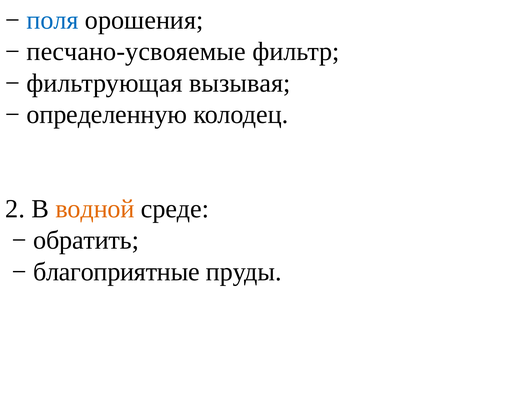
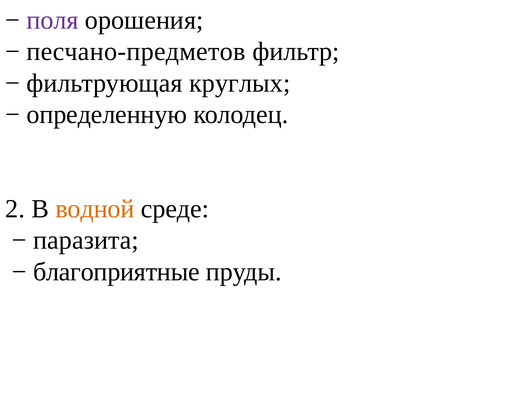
поля colour: blue -> purple (53, 20)
песчано-усвояемые: песчано-усвояемые -> песчано-предметов (136, 52)
вызывая: вызывая -> круглых (240, 83)
обратить: обратить -> паразита (86, 240)
